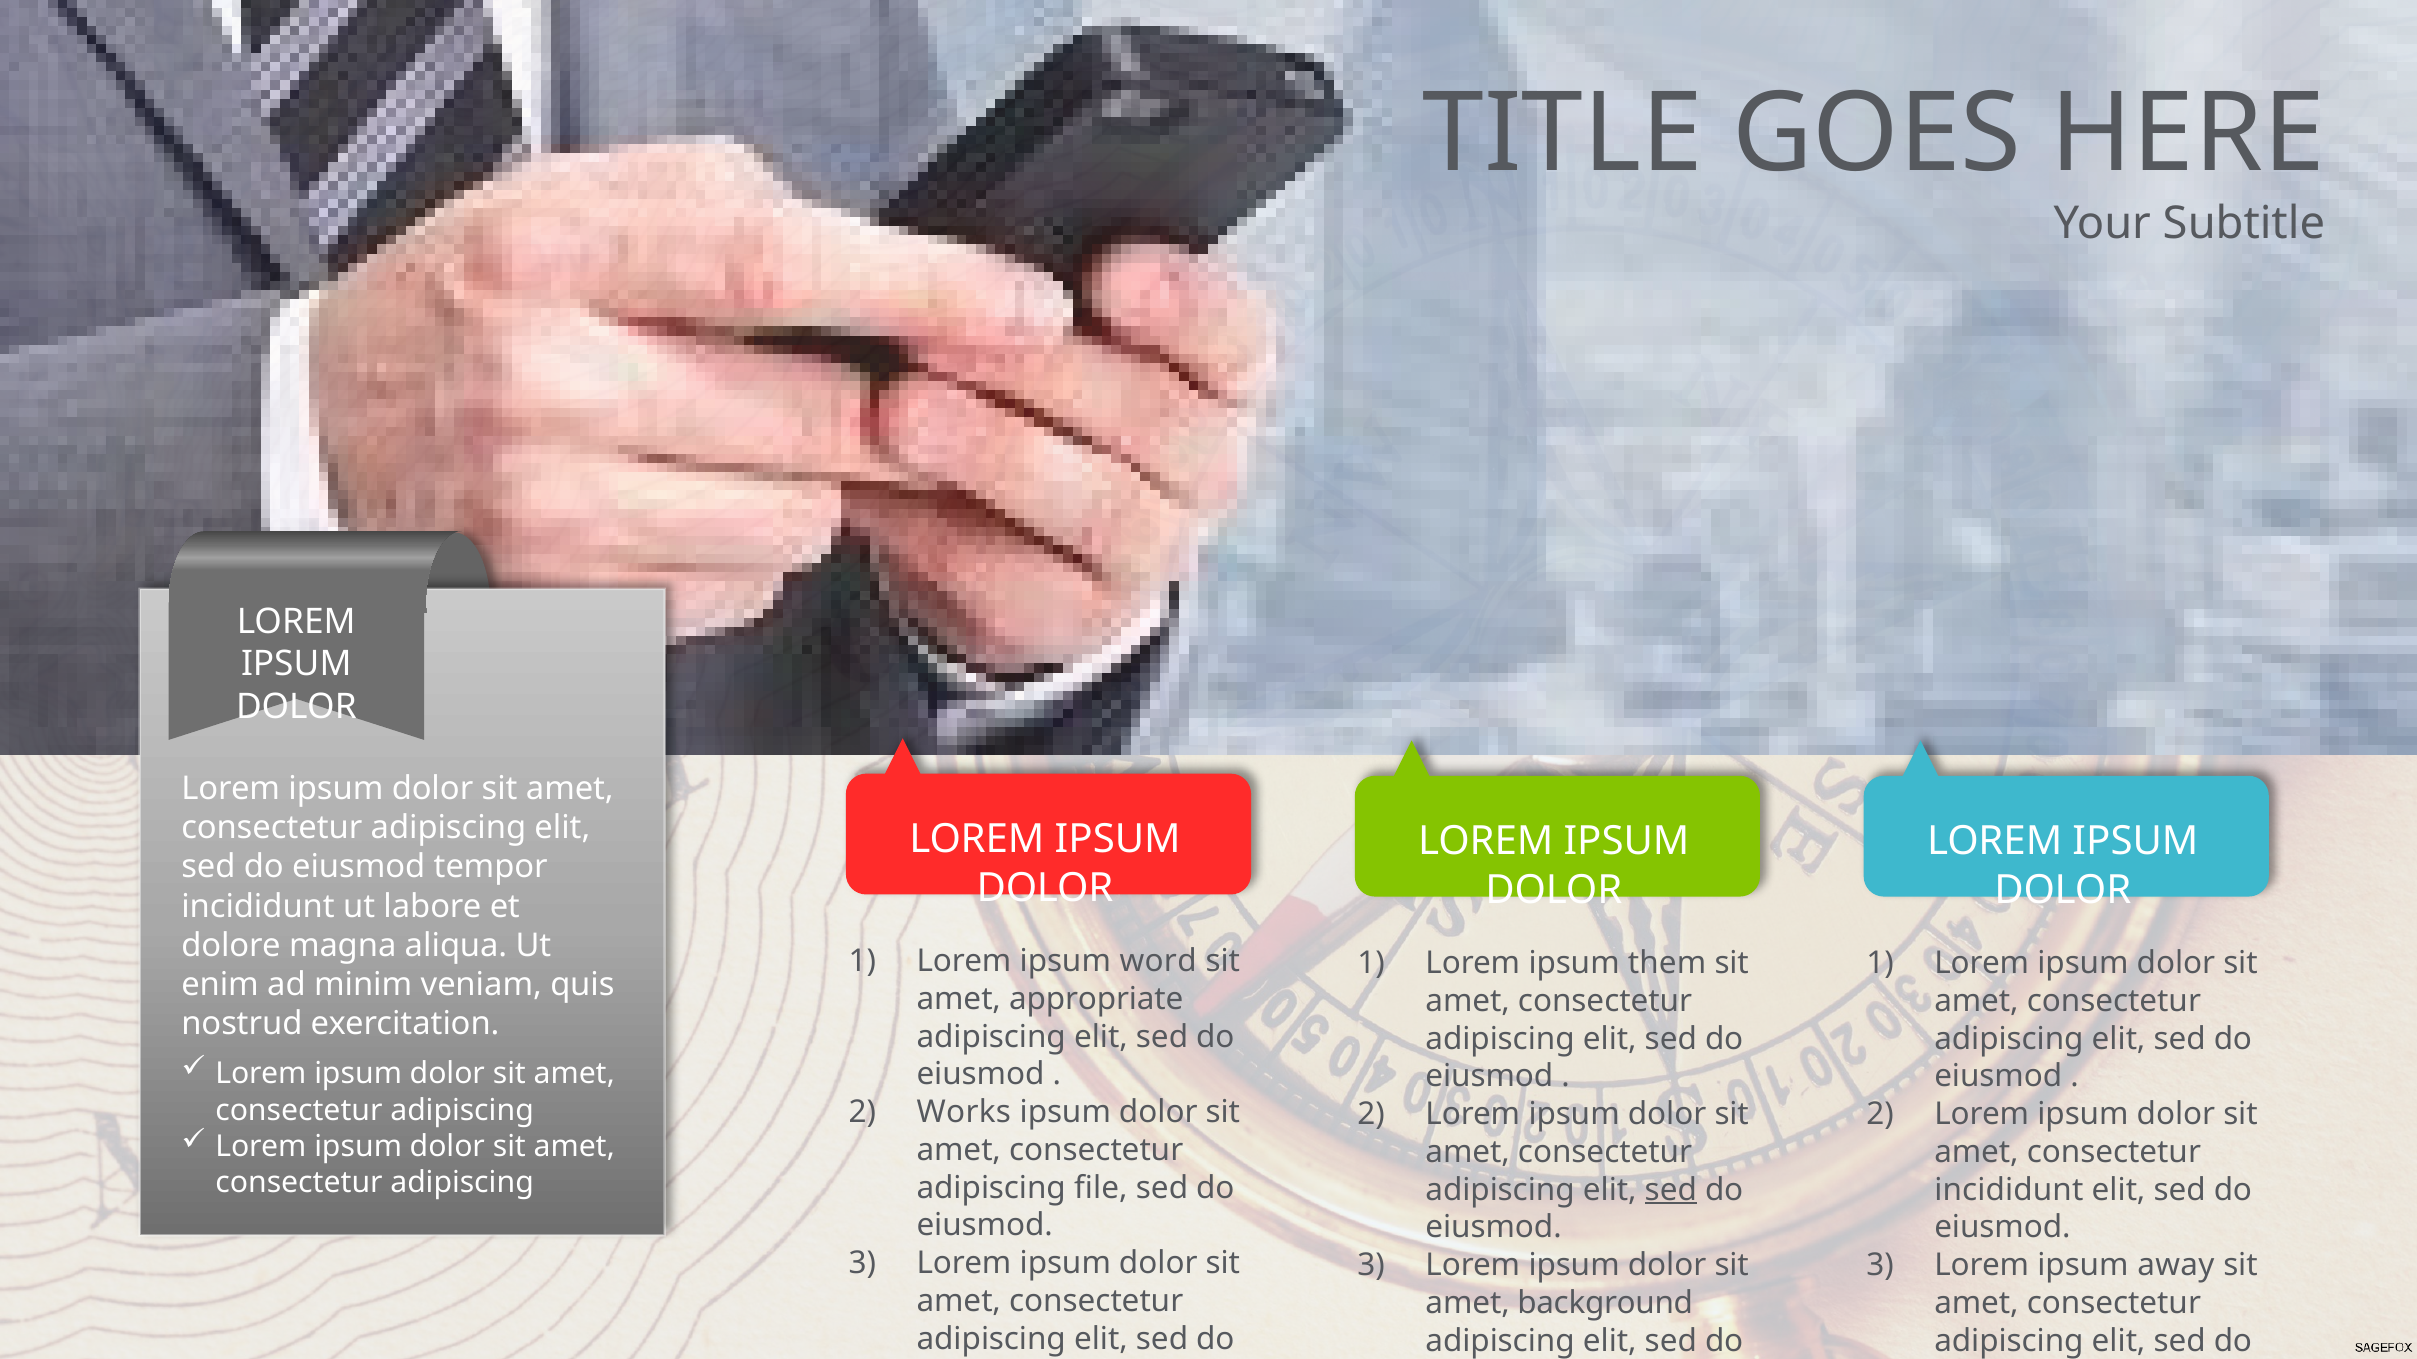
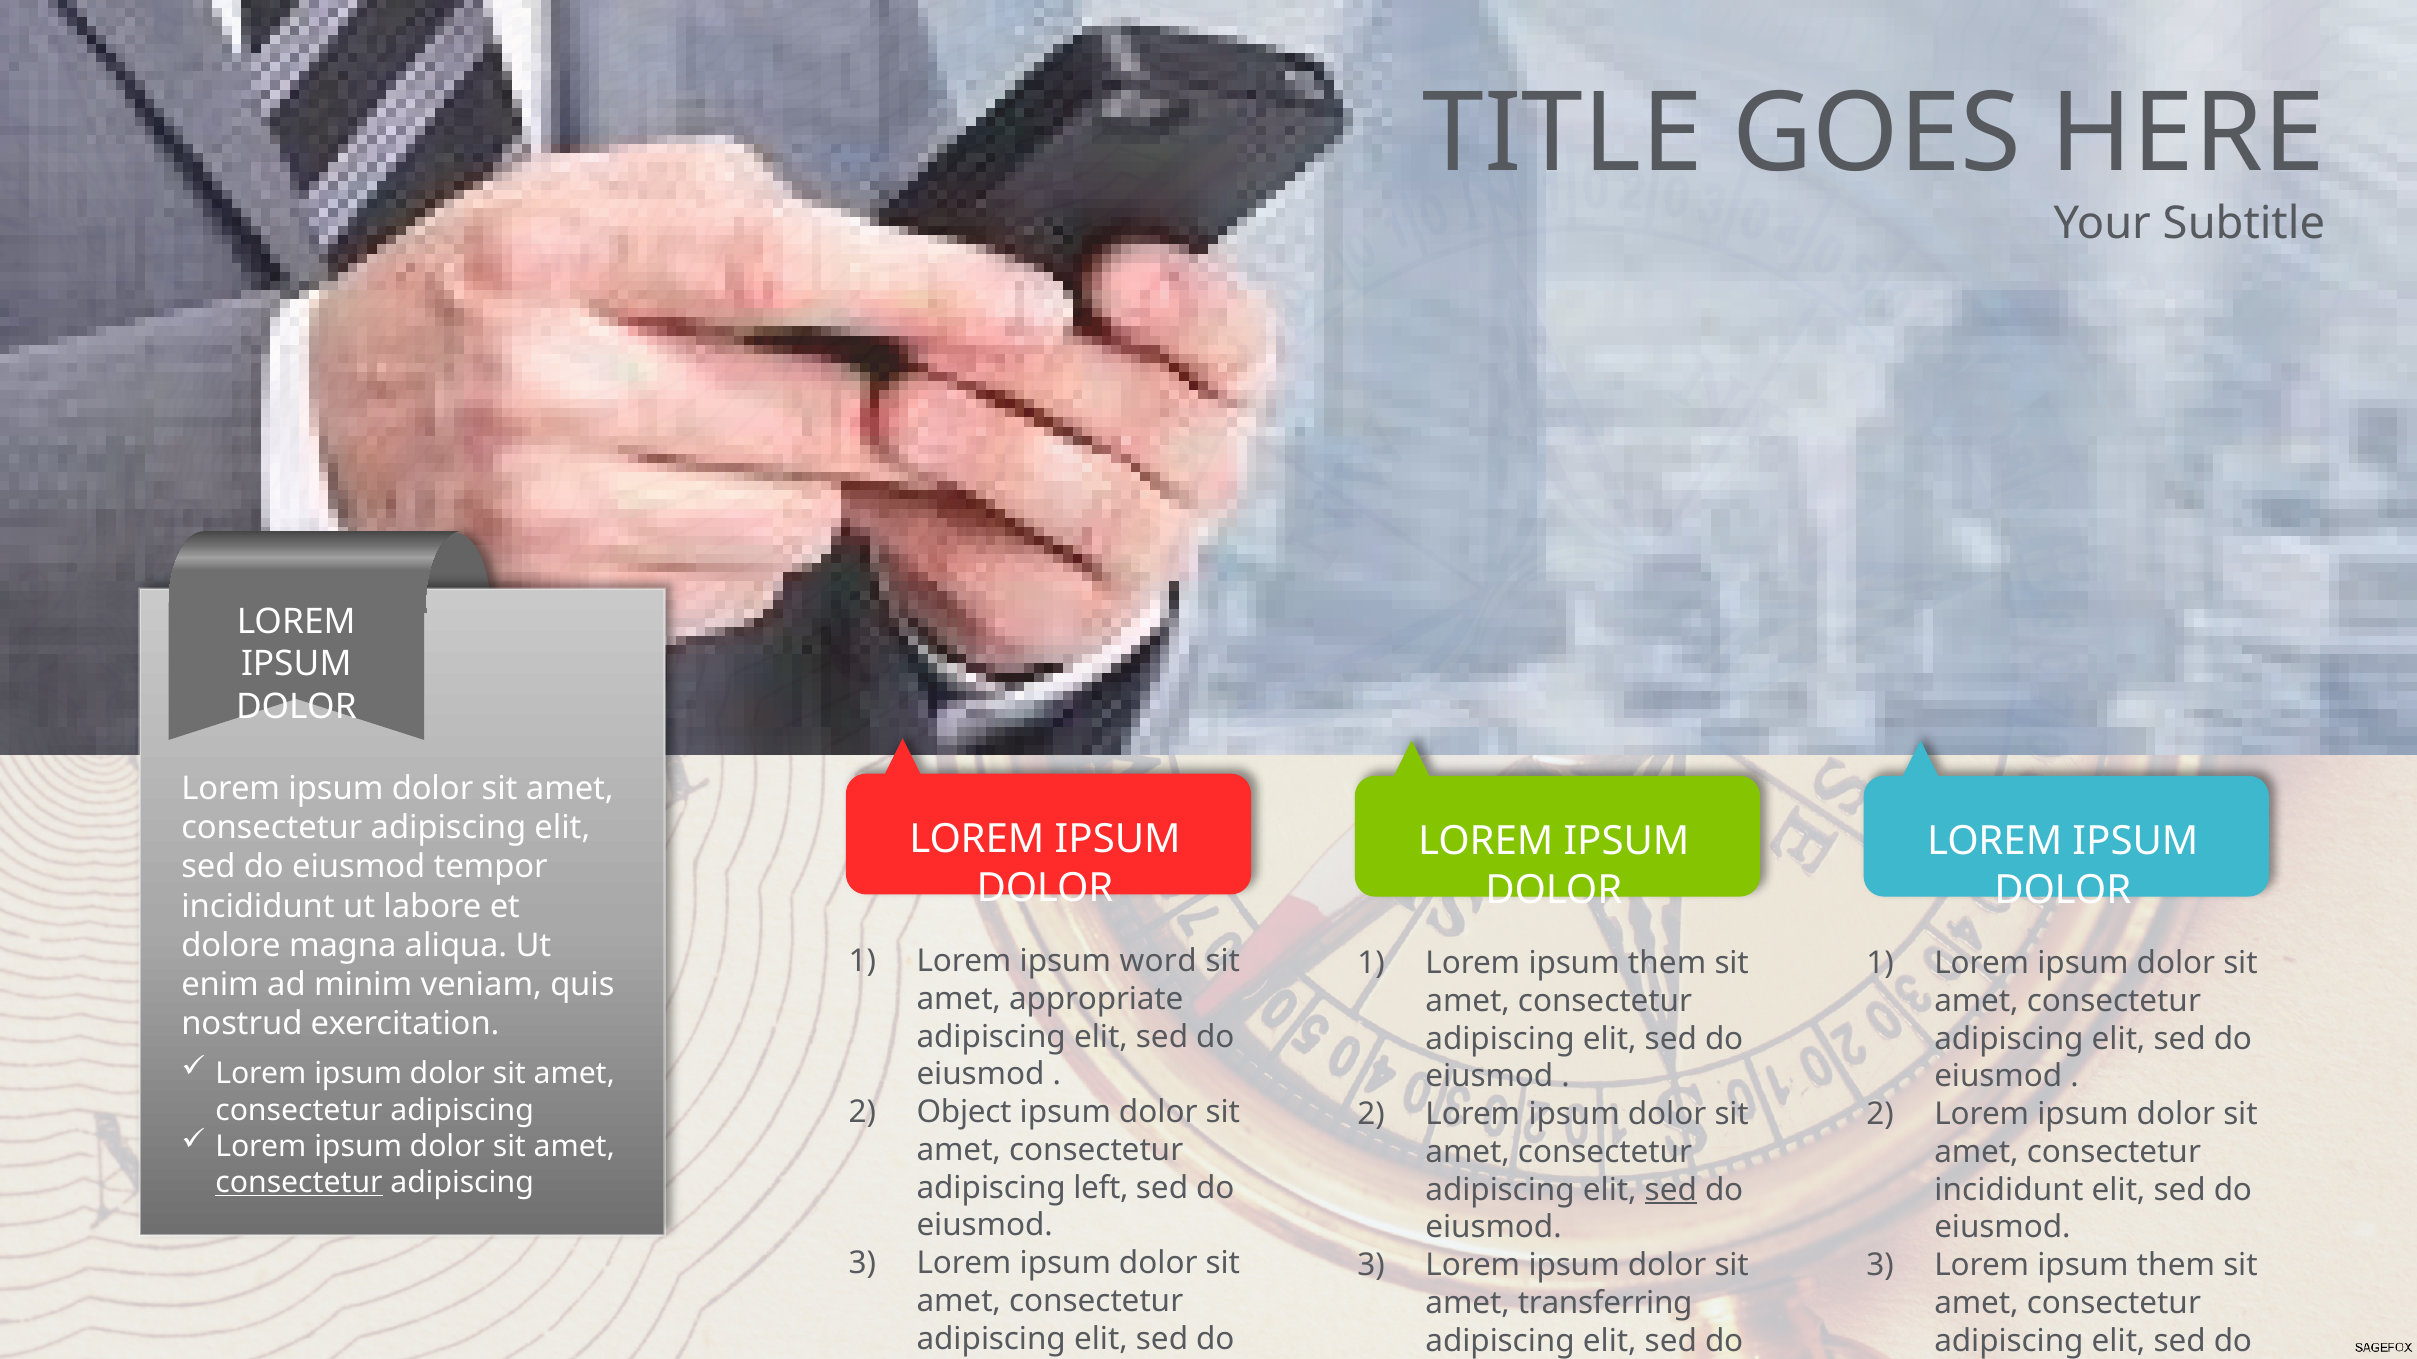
Works: Works -> Object (964, 1113)
consectetur underline: none -> present (299, 1183)
file: file -> left (1101, 1188)
away: away -> them (2176, 1266)
background: background -> transferring (1605, 1304)
